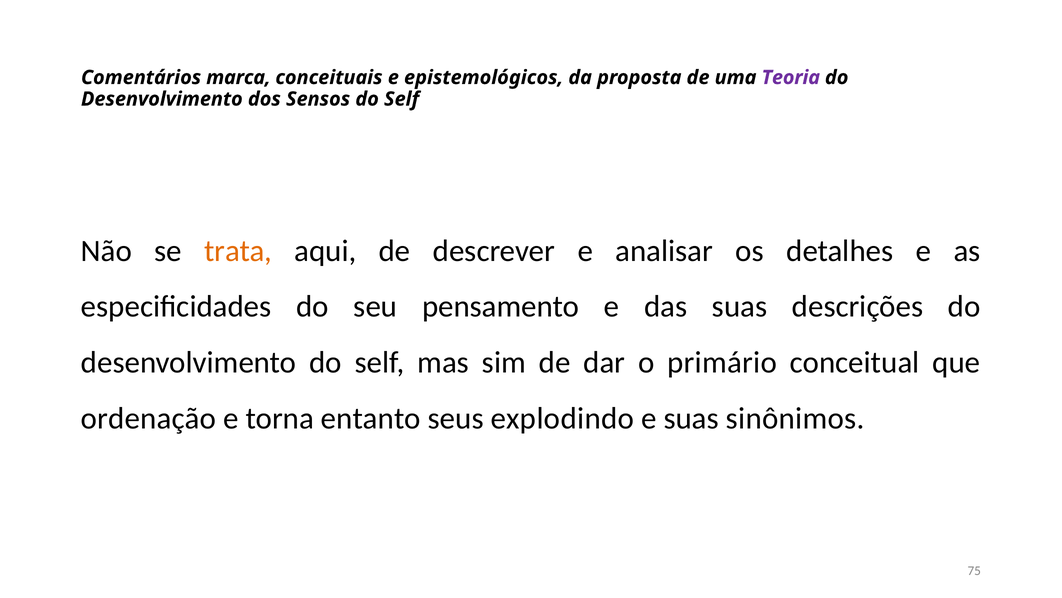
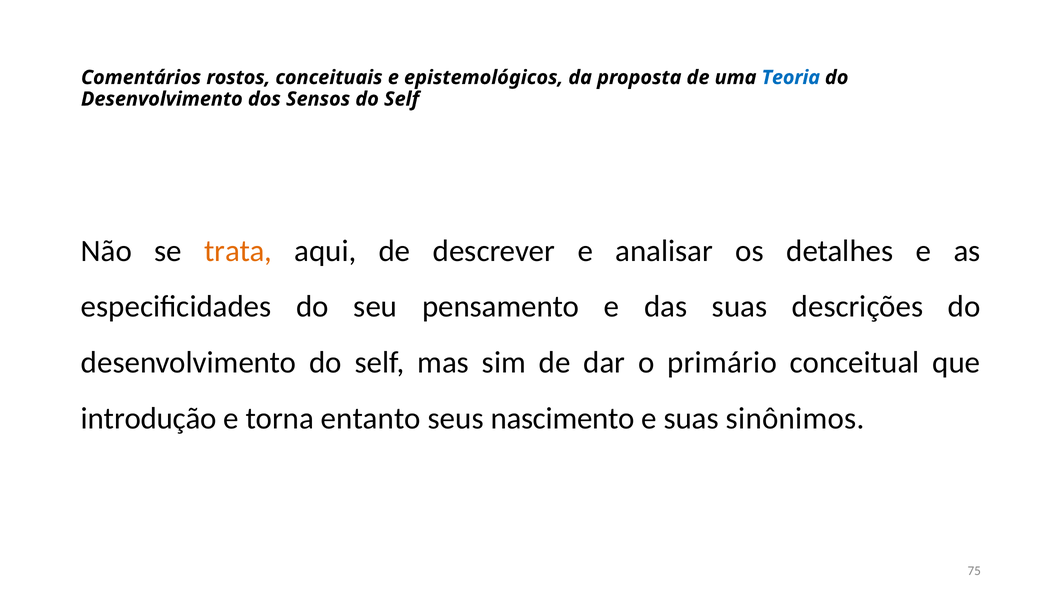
marca: marca -> rostos (238, 77)
Teoria colour: purple -> blue (791, 77)
ordenação: ordenação -> introdução (149, 418)
explodindo: explodindo -> nascimento (563, 418)
